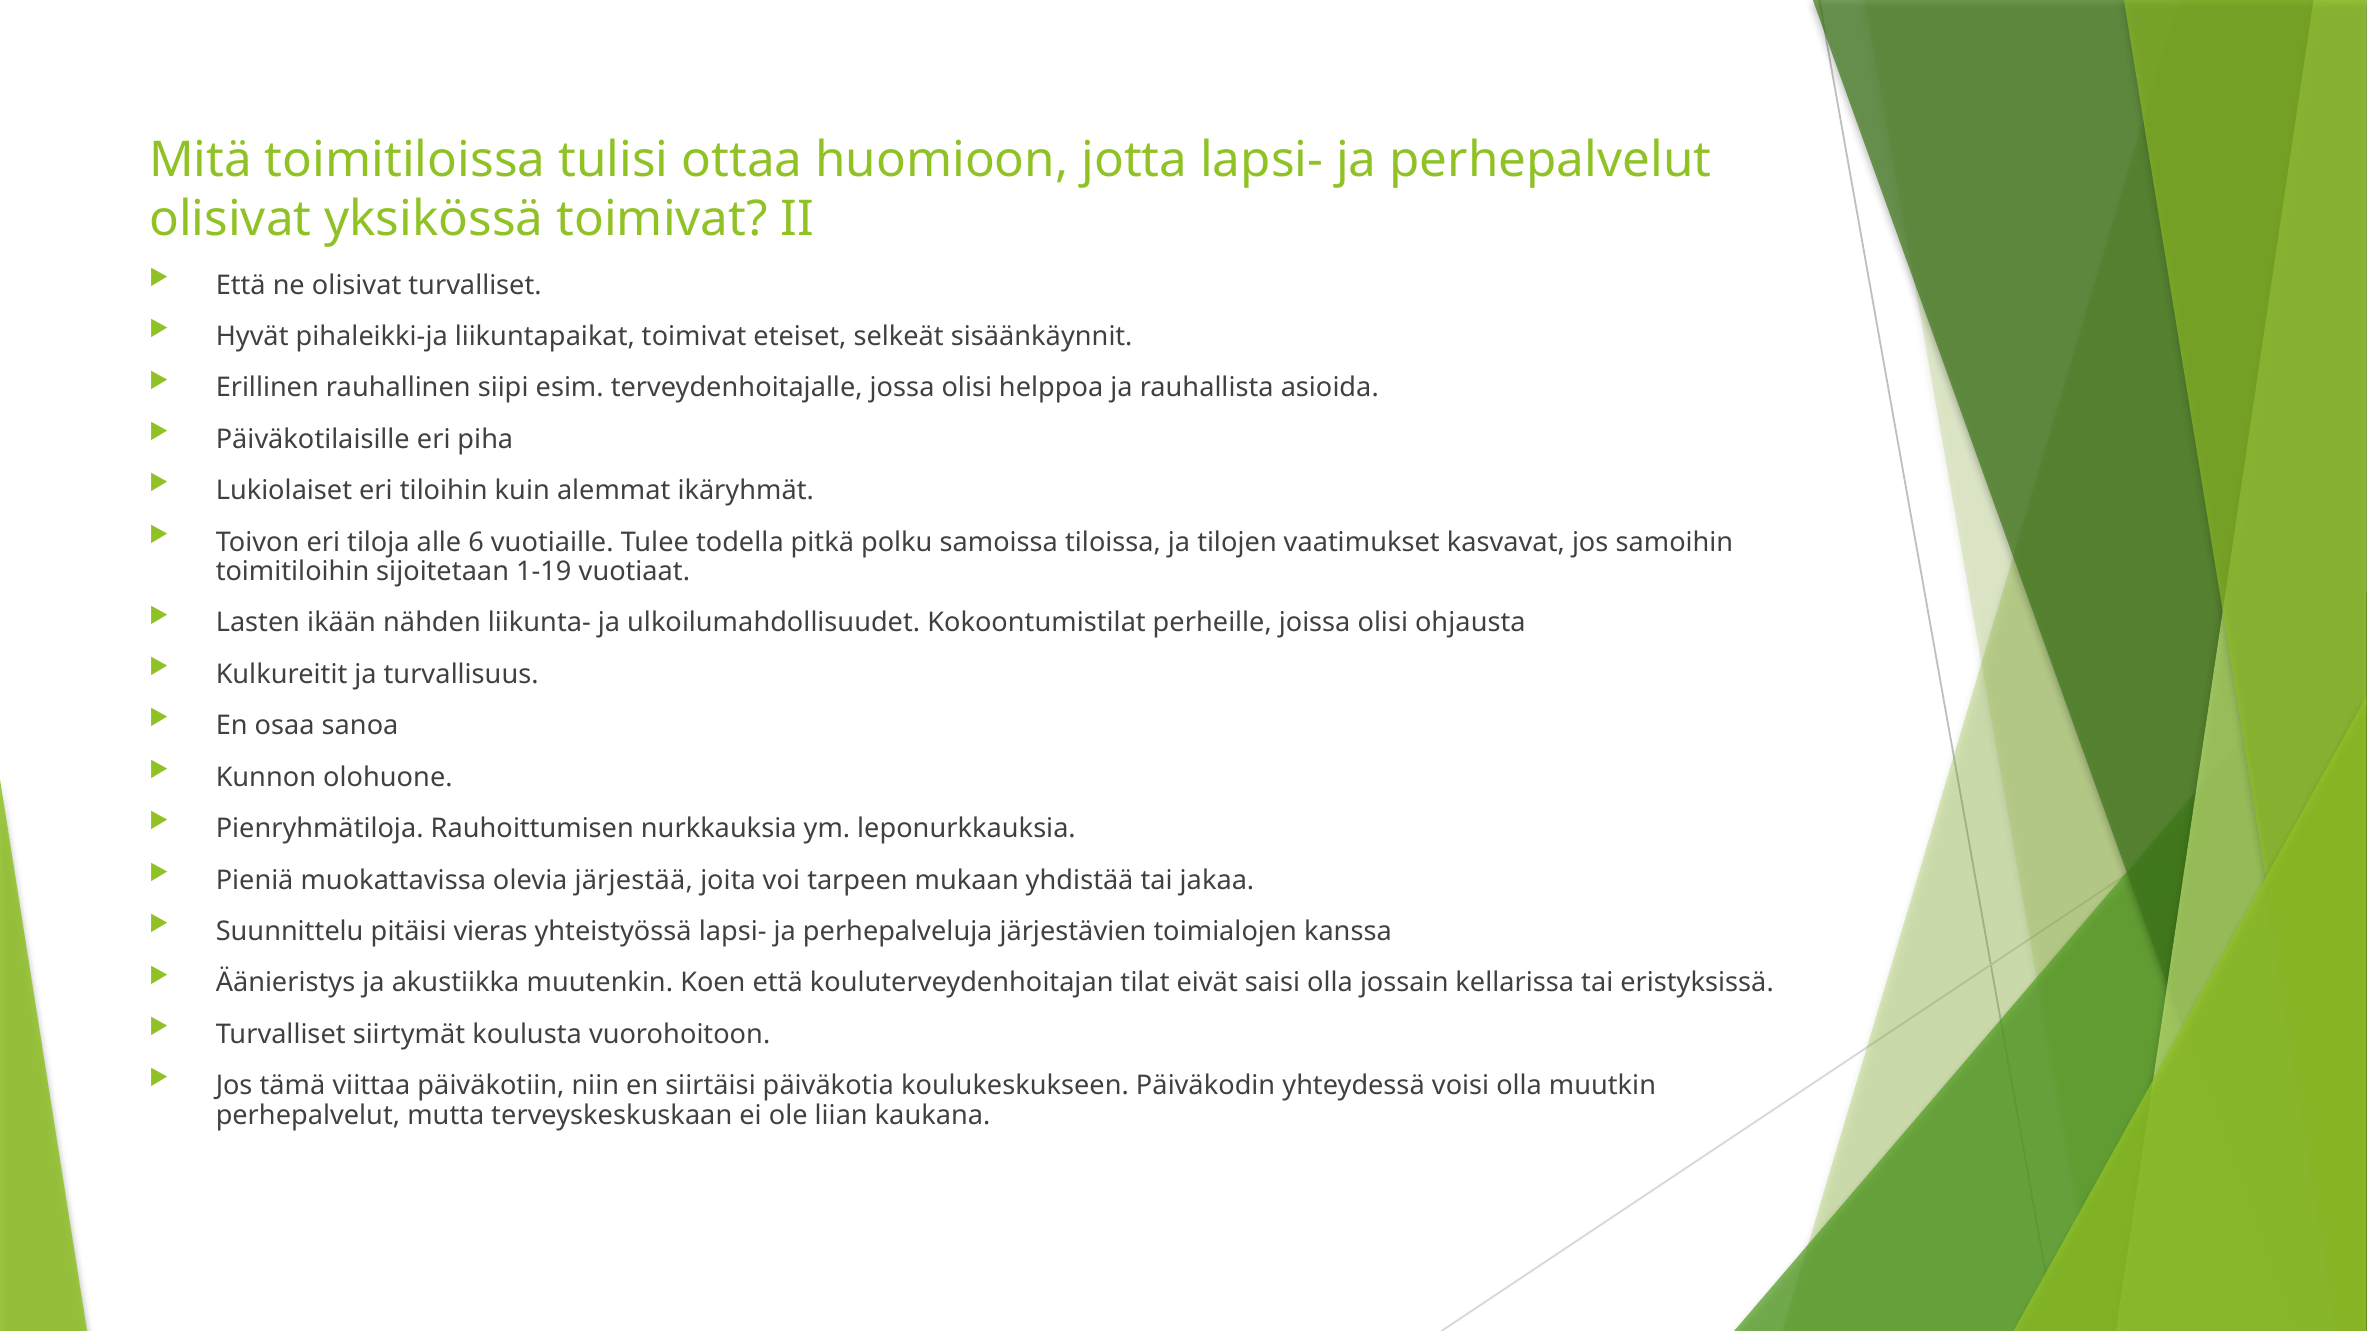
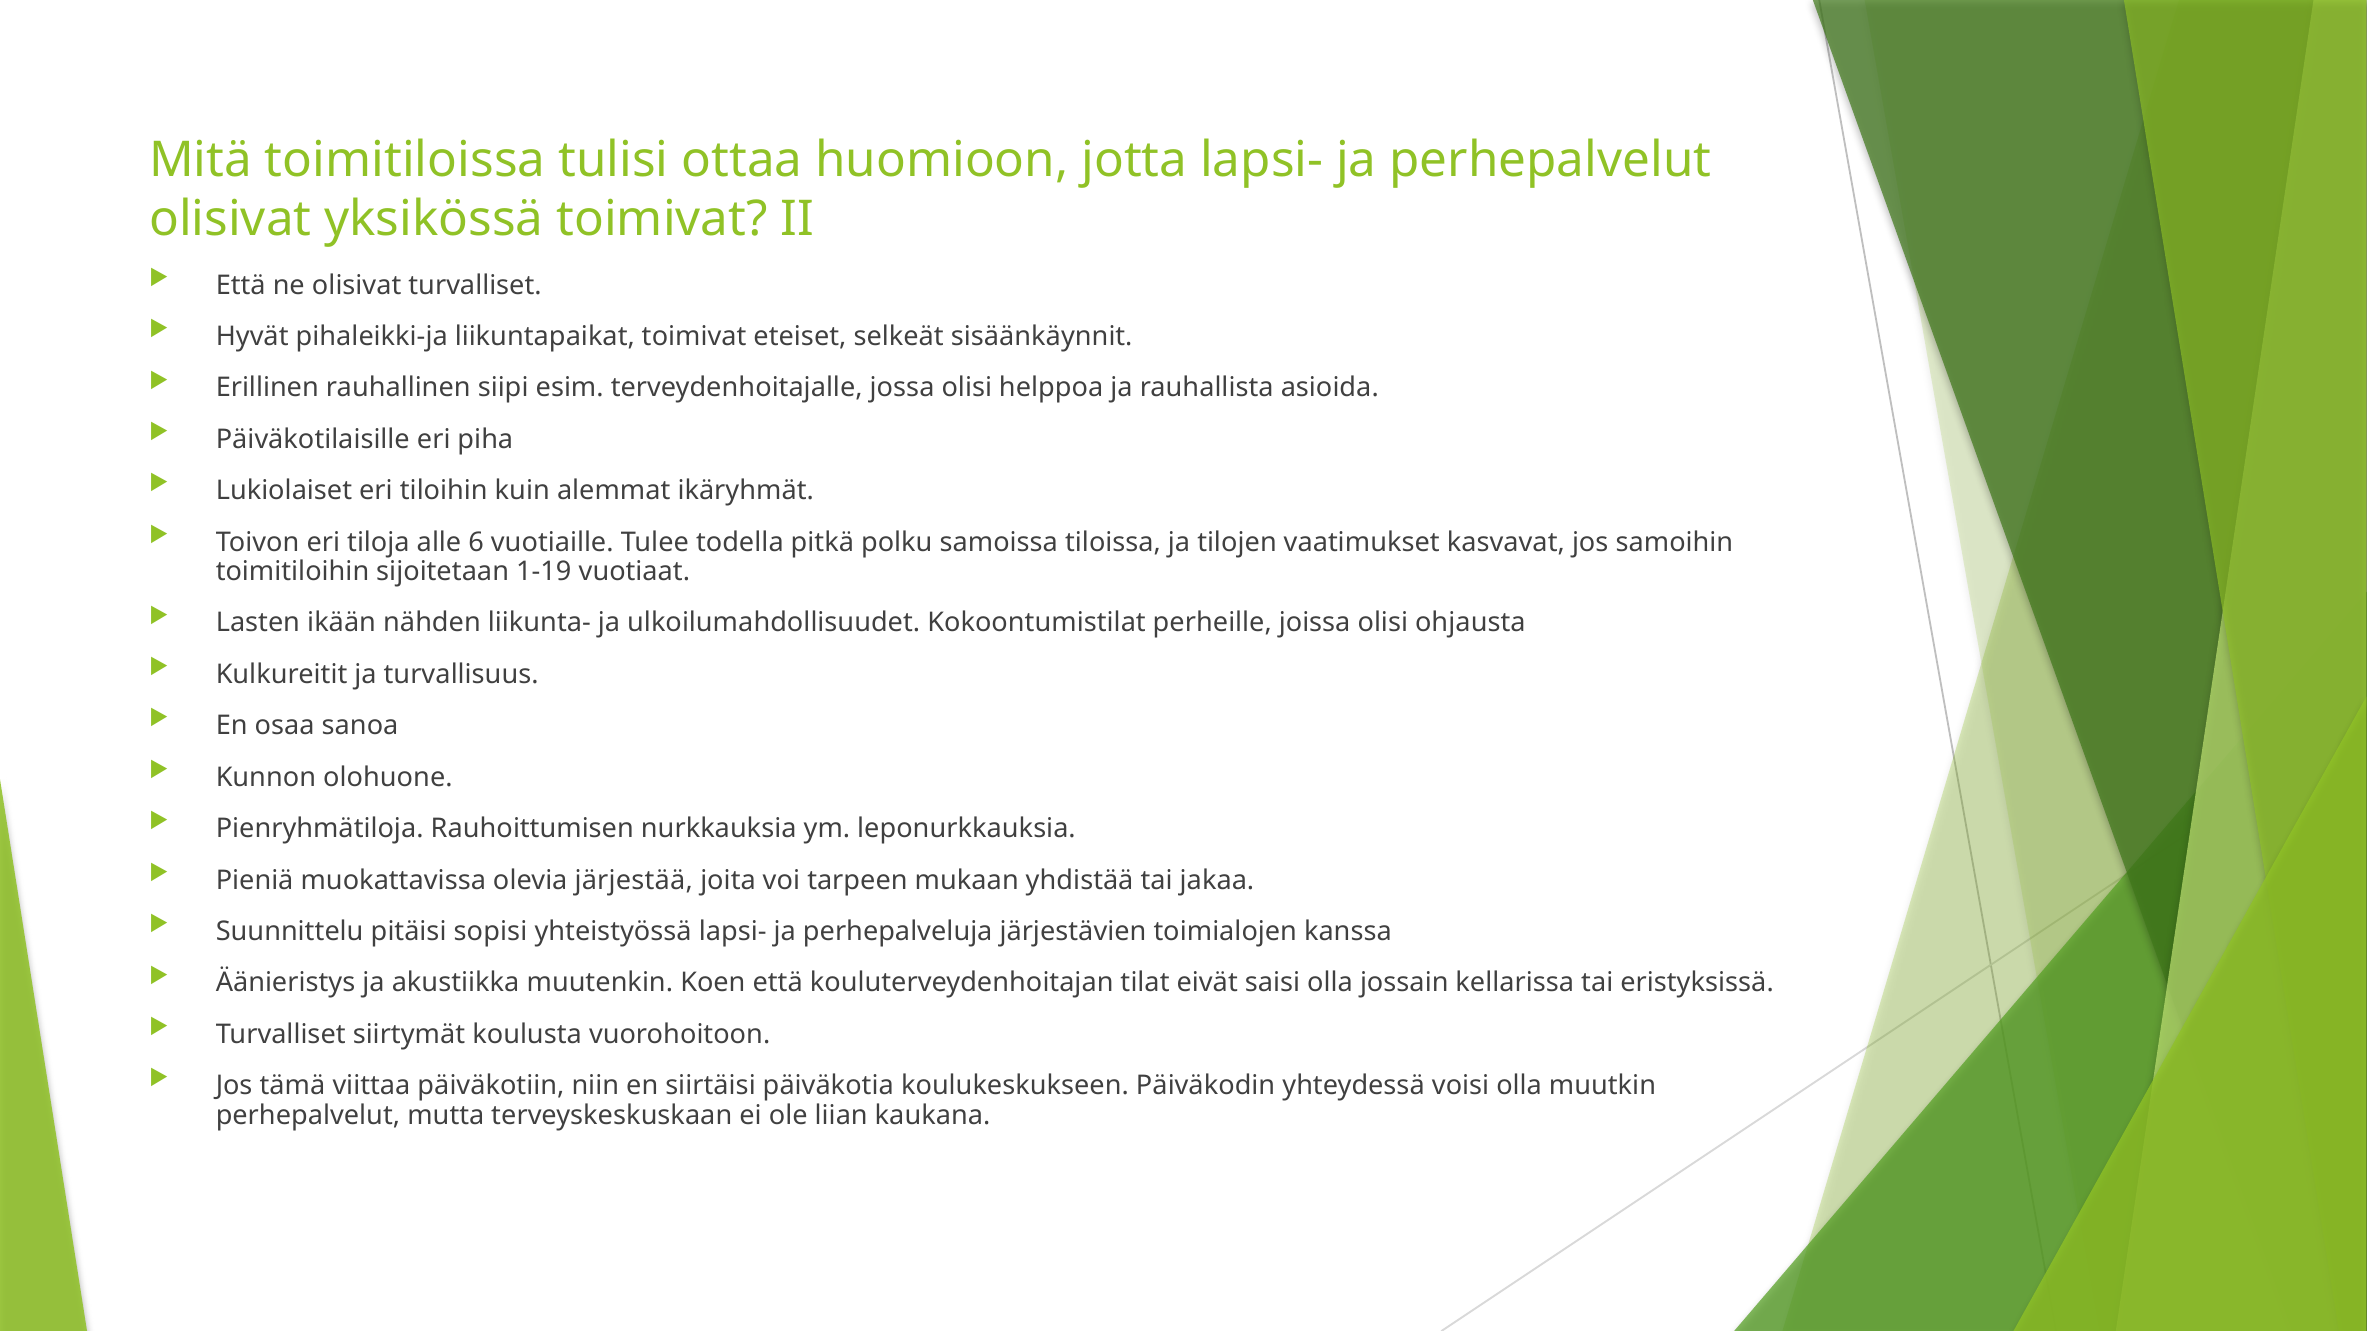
vieras: vieras -> sopisi (490, 932)
